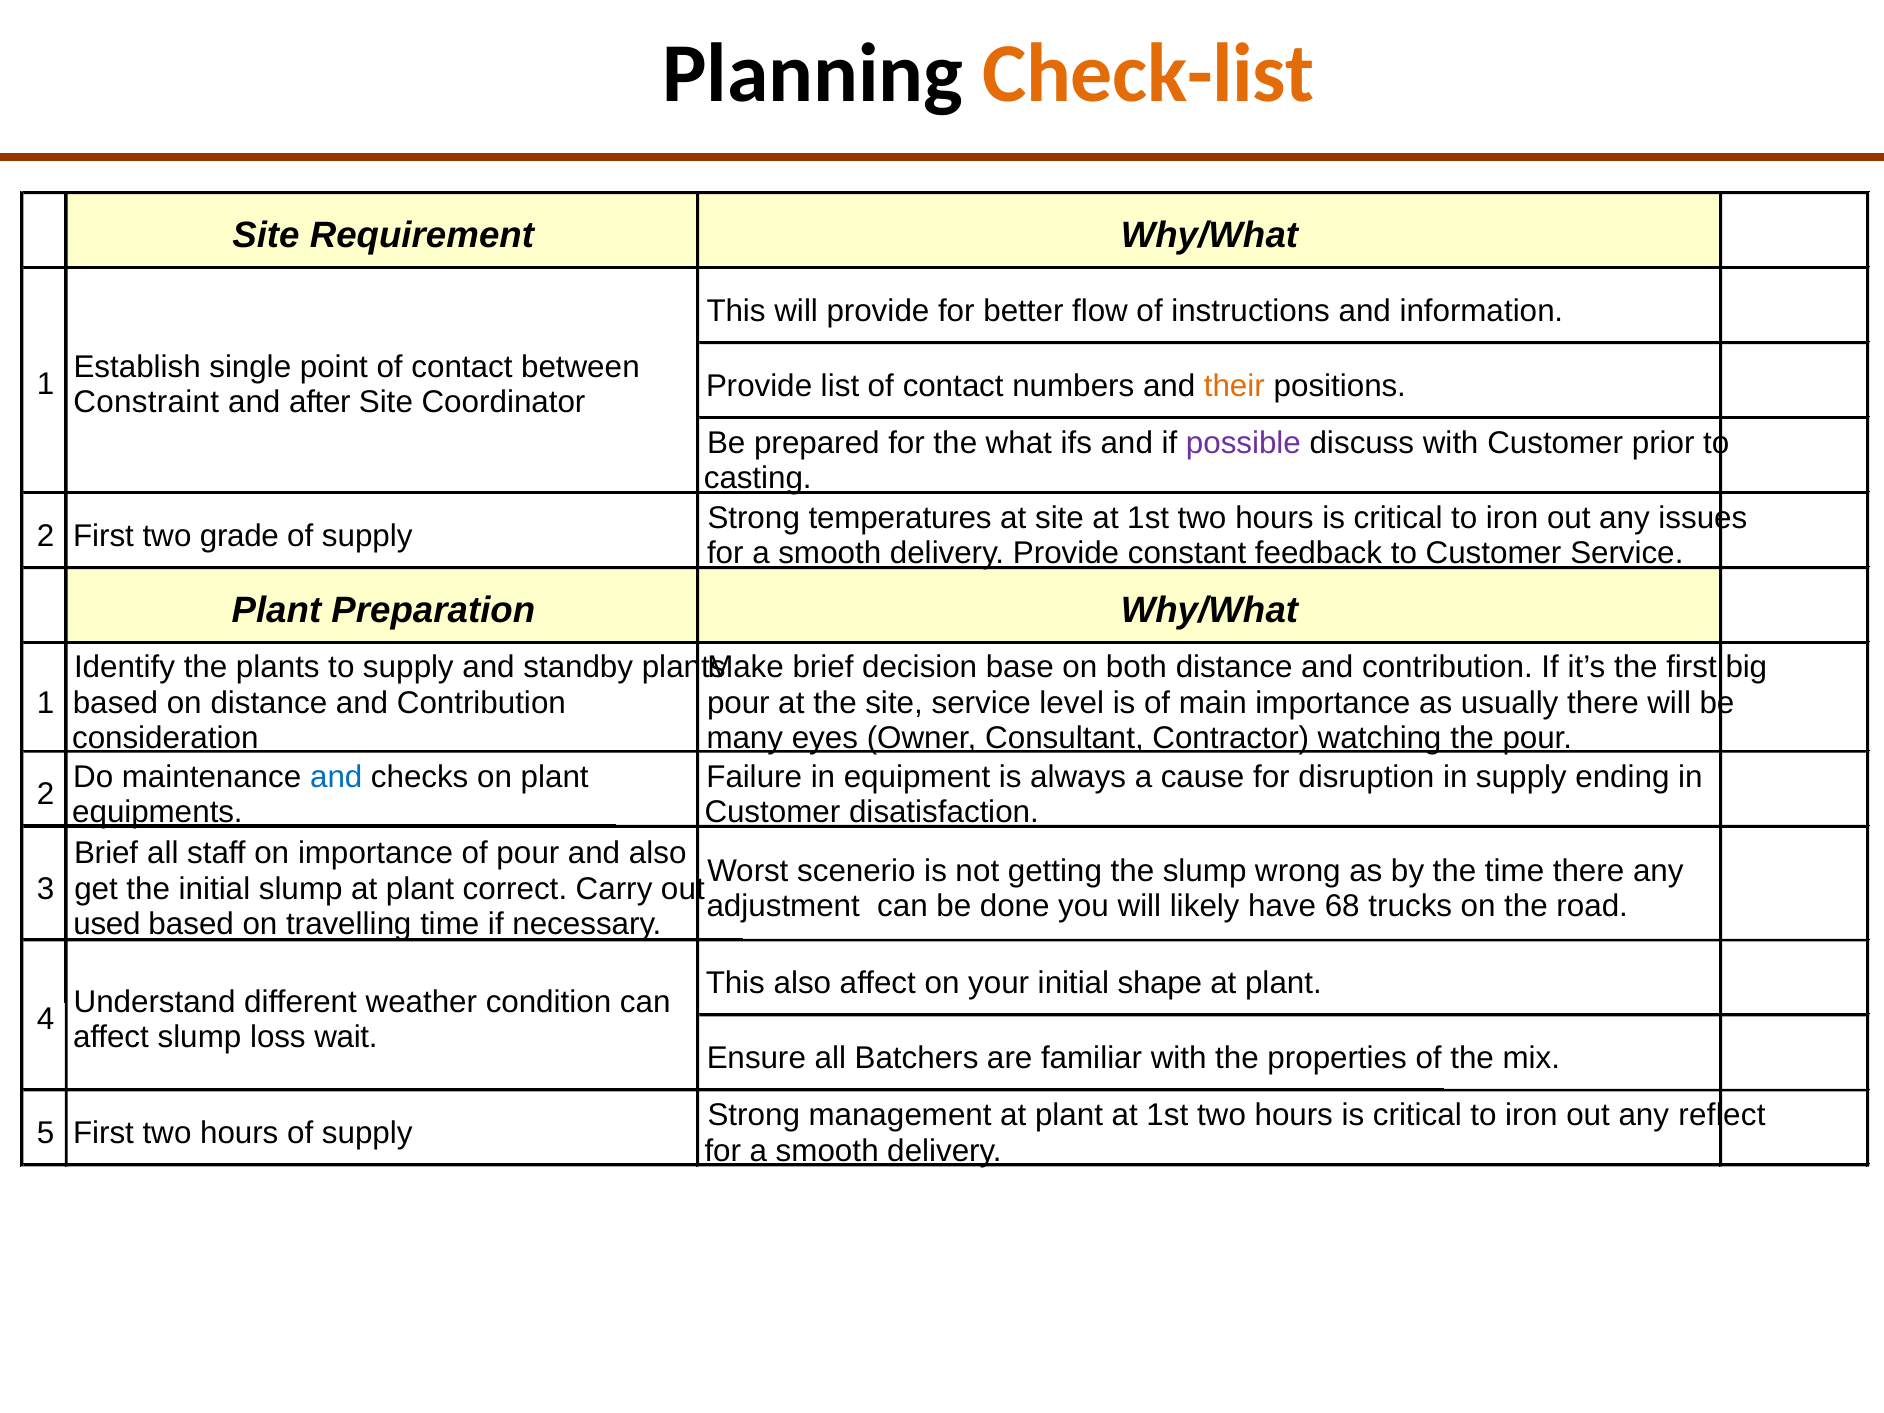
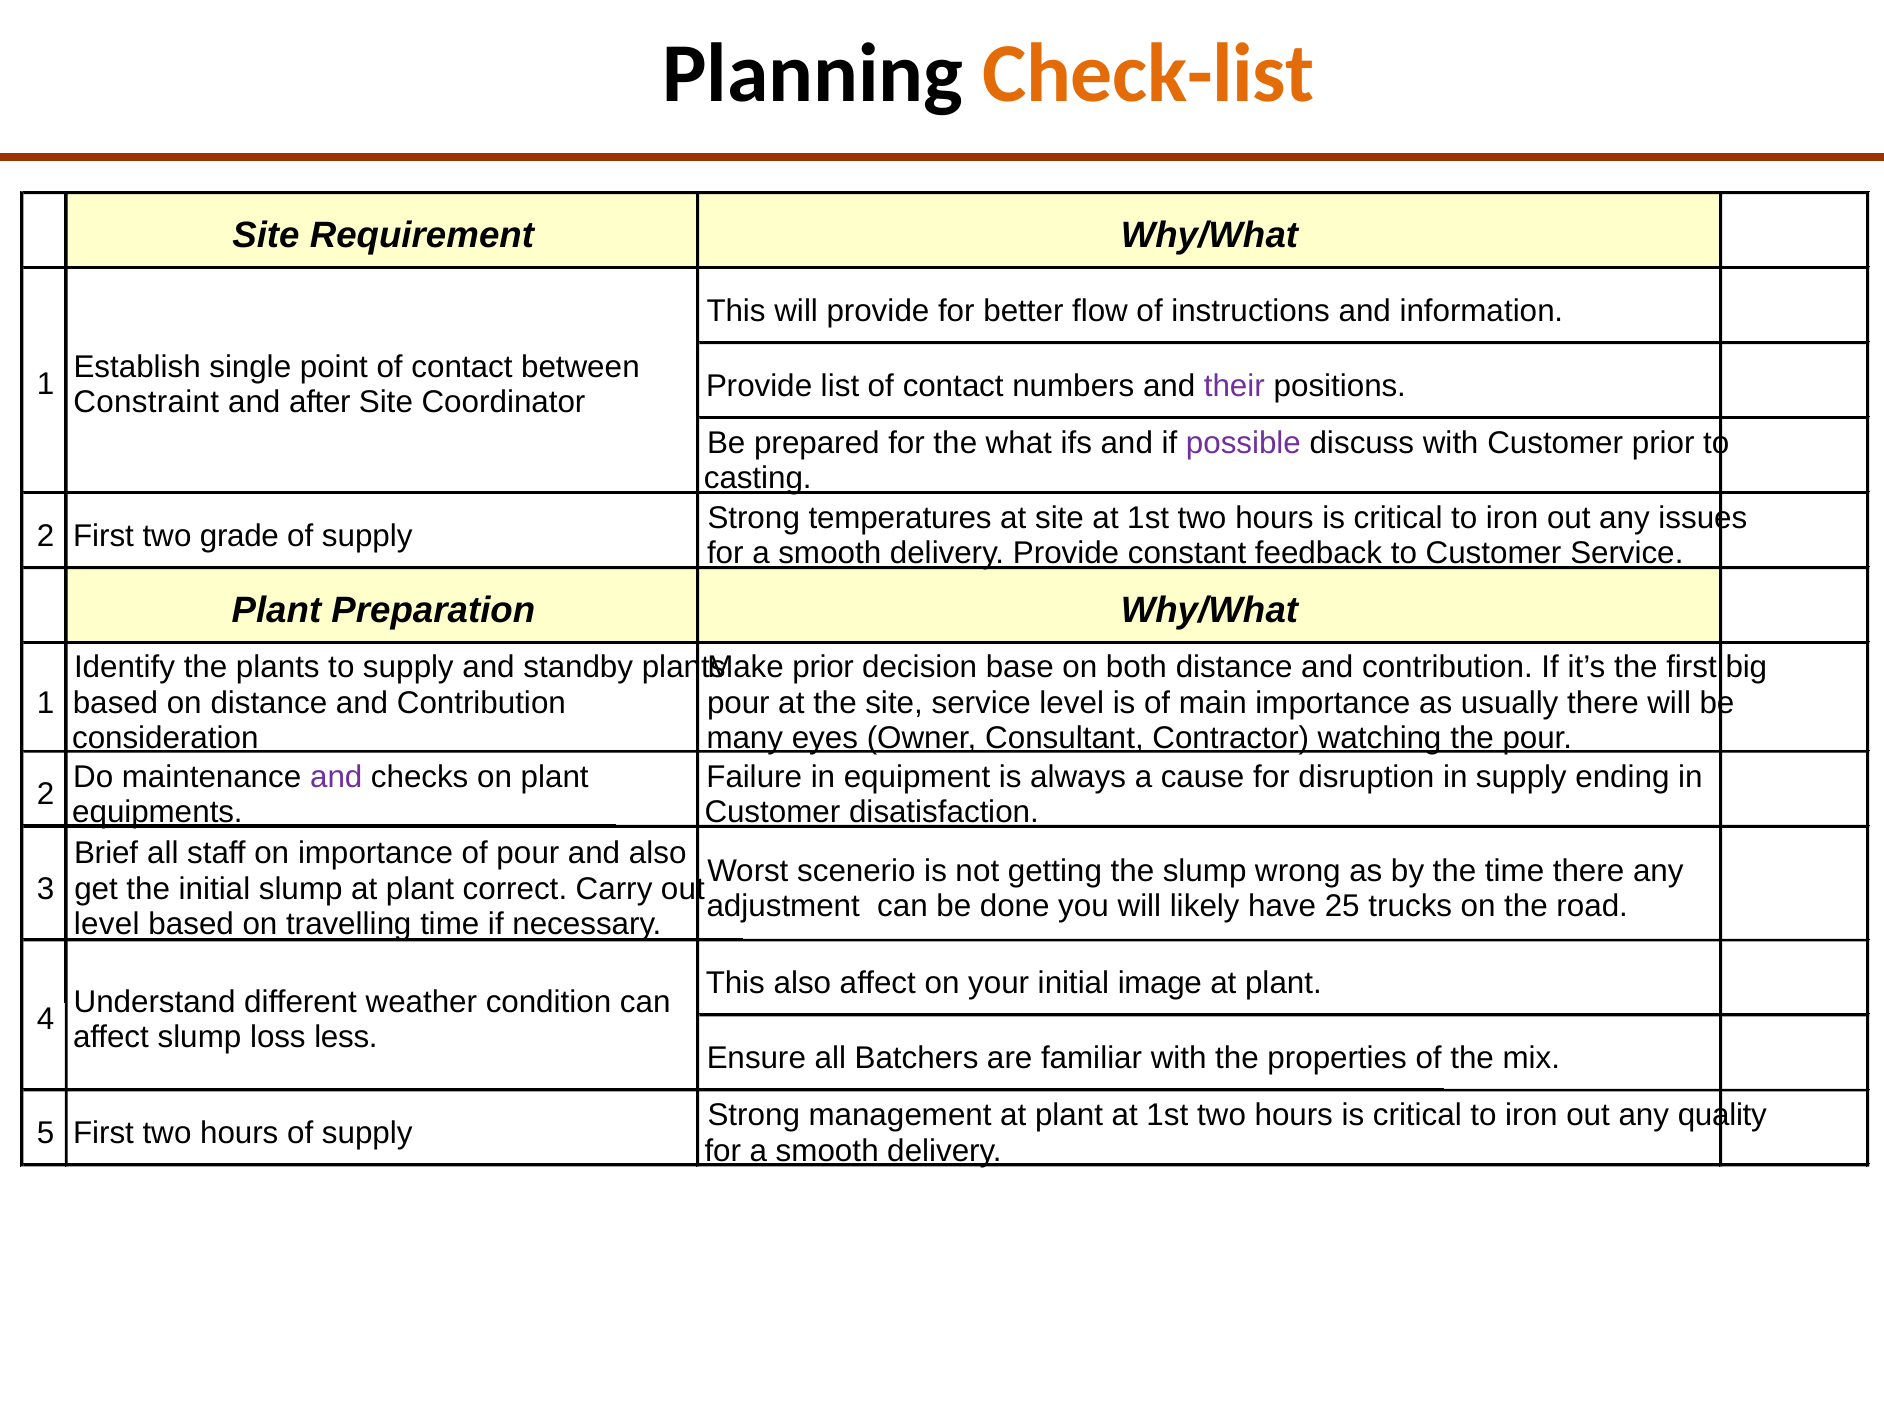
their colour: orange -> purple (1234, 386)
Make brief: brief -> prior (823, 667)
and colour: blue -> purple (336, 777)
68: 68 -> 25 (1342, 907)
used: used -> level (107, 924)
shape: shape -> image (1160, 983)
wait: wait -> less (346, 1037)
reflect: reflect -> quality (1722, 1116)
